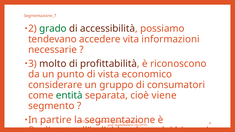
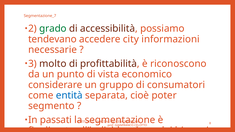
vita: vita -> city (131, 39)
entità colour: green -> blue (69, 95)
viene: viene -> poter (164, 95)
partire: partire -> passati (56, 120)
